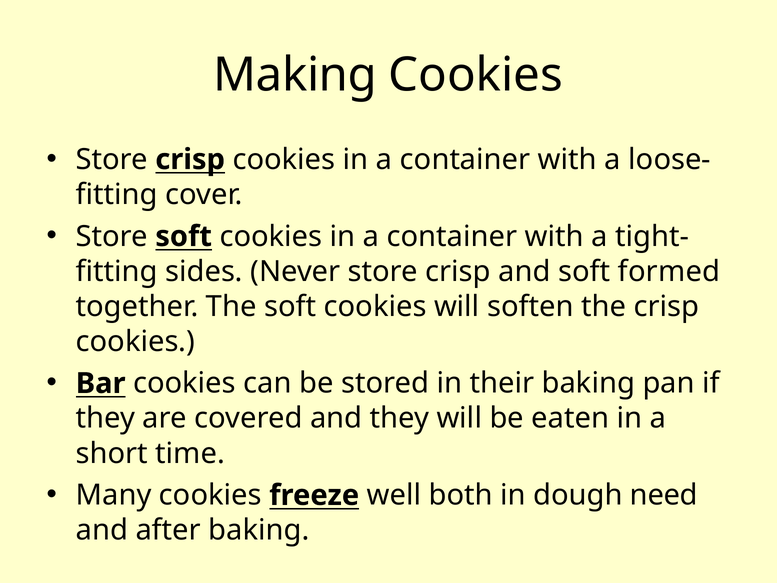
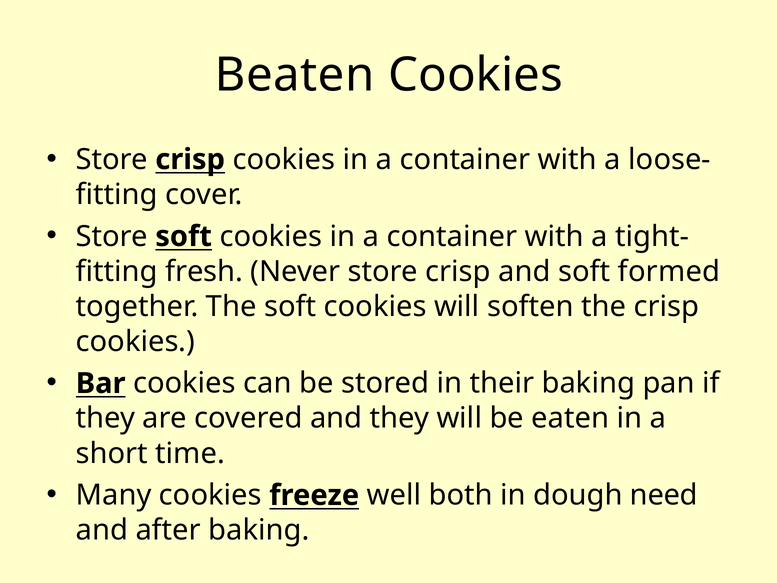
Making: Making -> Beaten (295, 75)
sides: sides -> fresh (204, 271)
